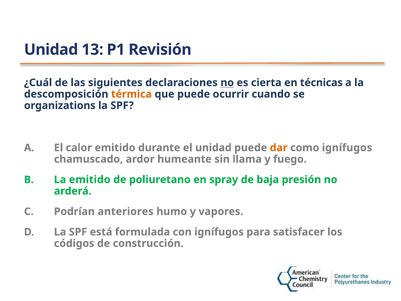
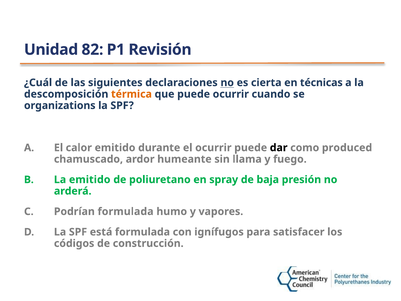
13: 13 -> 82 (92, 50)
el unidad: unidad -> ocurrir (213, 148)
dar colour: orange -> black (279, 148)
como ignífugos: ignífugos -> produced (347, 148)
Podrían anteriores: anteriores -> formulada (126, 211)
